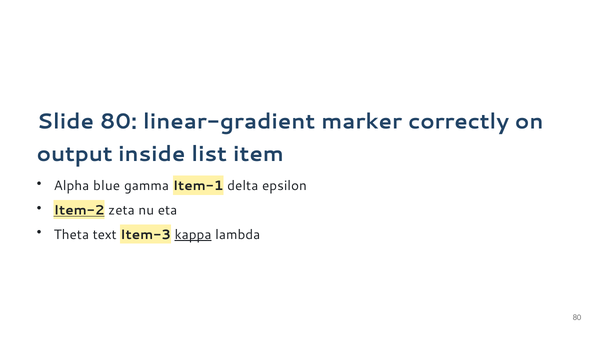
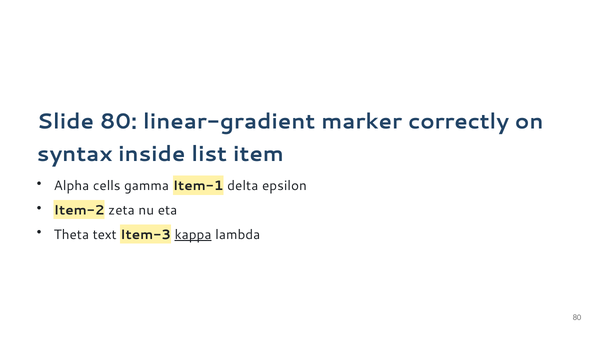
output: output -> syntax (75, 154)
blue: blue -> cells (107, 186)
Item-2 underline: present -> none (79, 211)
